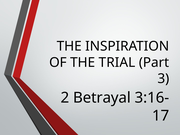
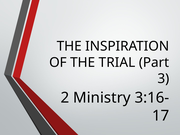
Betrayal: Betrayal -> Ministry (102, 98)
